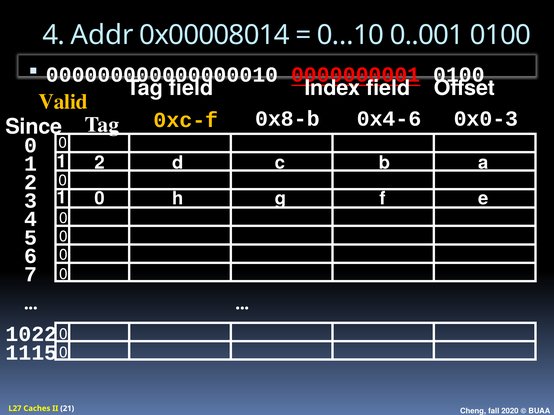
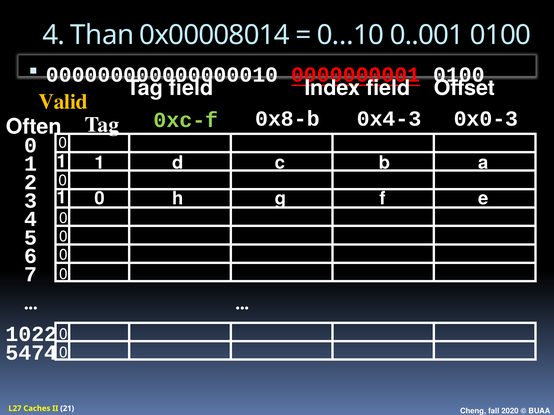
Addr: Addr -> Than (102, 35)
0xc-f colour: yellow -> light green (186, 120)
0x4-6: 0x4-6 -> 0x4-3 (389, 119)
Since: Since -> Often (34, 127)
2: 2 -> 1 (100, 163)
1115: 1115 -> 5474 (31, 353)
